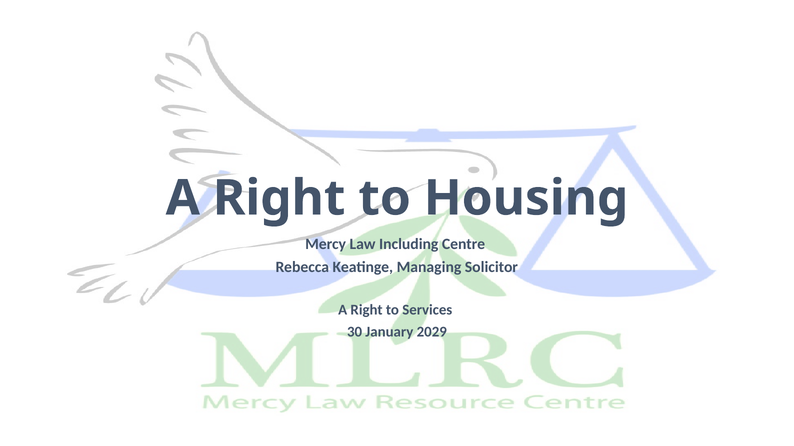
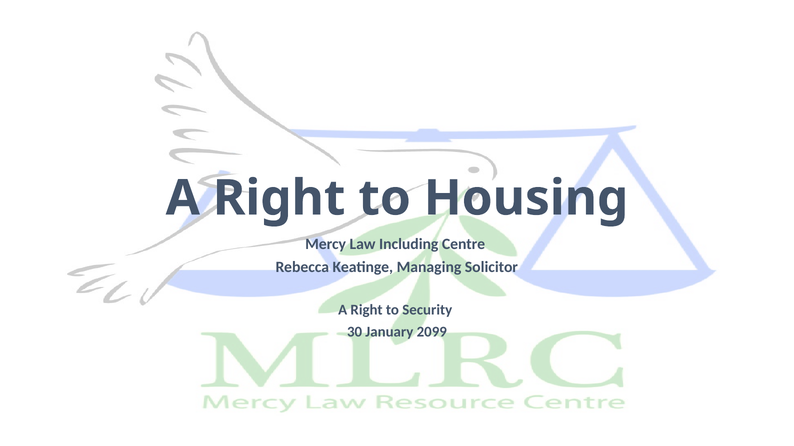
Services: Services -> Security (427, 310)
2029: 2029 -> 2099 (432, 332)
